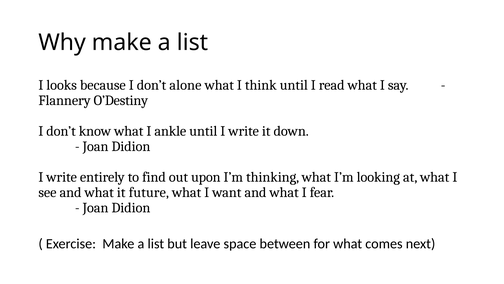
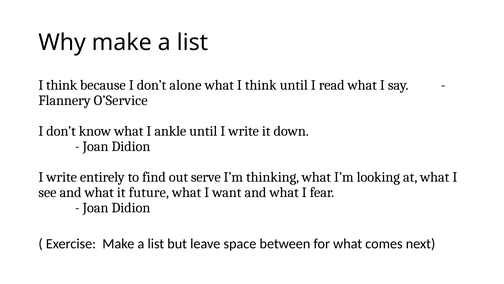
looks: looks -> think (62, 85)
O’Destiny: O’Destiny -> O’Service (121, 100)
upon: upon -> serve (206, 177)
